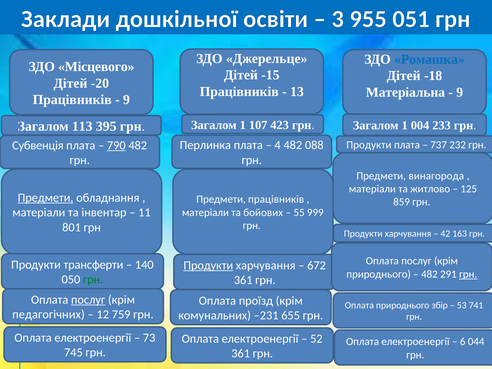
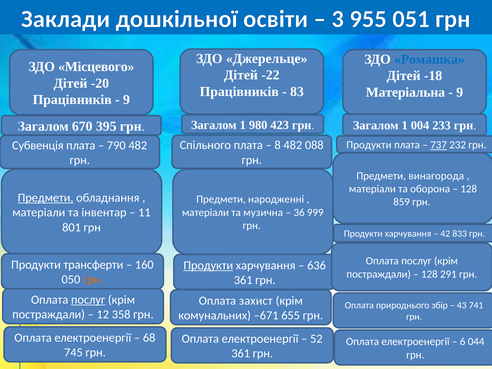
-15: -15 -> -22 (270, 75)
13: 13 -> 83 (297, 92)
113: 113 -> 670 (82, 126)
107: 107 -> 980 (258, 125)
Перлинка: Перлинка -> Спільного (205, 145)
4: 4 -> 8 (278, 145)
790 underline: present -> none (116, 145)
737 underline: none -> present (439, 145)
житлово: житлово -> оборона (430, 189)
125: 125 -> 128 (469, 189)
Предмети працівників: працівників -> народженні (276, 199)
бойових: бойових -> музична (263, 212)
55: 55 -> 36 (299, 212)
163: 163 -> 833 (460, 234)
140: 140 -> 160 (144, 265)
672: 672 -> 636 (317, 265)
природнього: природнього -> постраждали (379, 274)
482: 482 -> 128 (429, 274)
грн underline: present -> none (468, 274)
грн colour: green -> orange (93, 279)
проїзд: проїзд -> захист (256, 301)
53: 53 -> 43 (462, 305)
педагогічних: педагогічних -> постраждали (49, 314)
759: 759 -> 358 (121, 314)
–231: –231 -> –671 (266, 315)
73: 73 -> 68 (149, 338)
